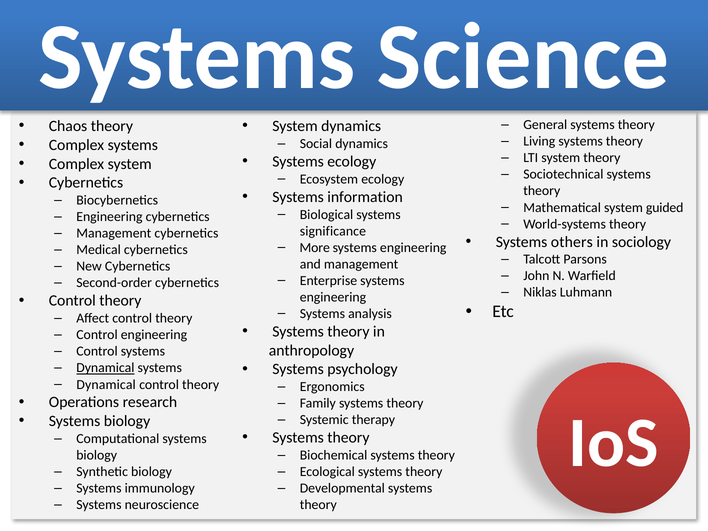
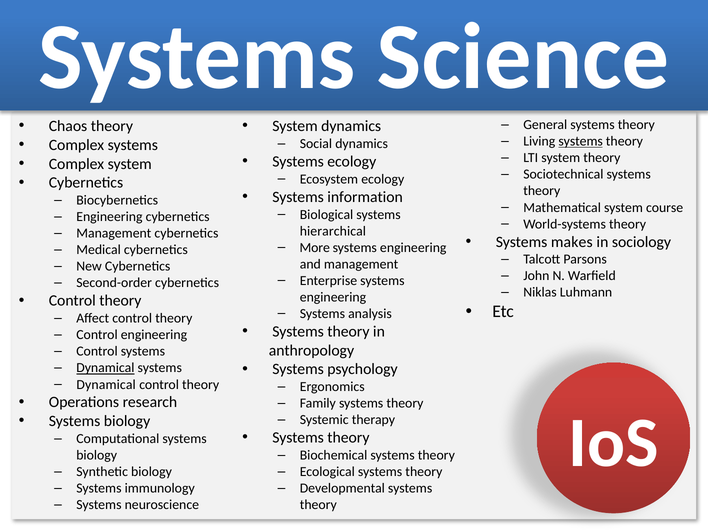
systems underline: none -> present (581, 141)
guided: guided -> course (665, 207)
significance: significance -> hierarchical (333, 231)
others: others -> makes (572, 242)
